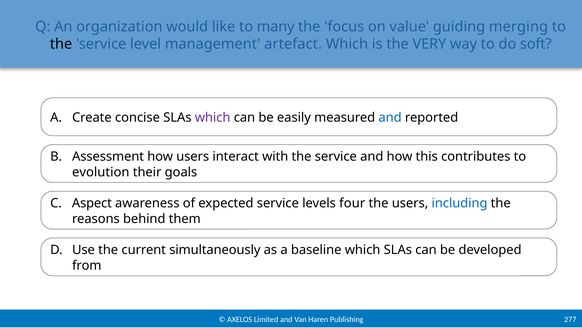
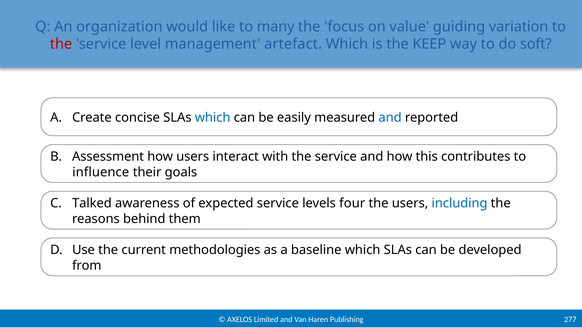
merging: merging -> variation (519, 27)
the colour: black -> red (61, 44)
VERY: VERY -> KEEP (429, 44)
which colour: purple -> blue (213, 117)
evolution: evolution -> influence (101, 172)
Aspect: Aspect -> Talked (92, 203)
simultaneously: simultaneously -> methodologies (215, 250)
